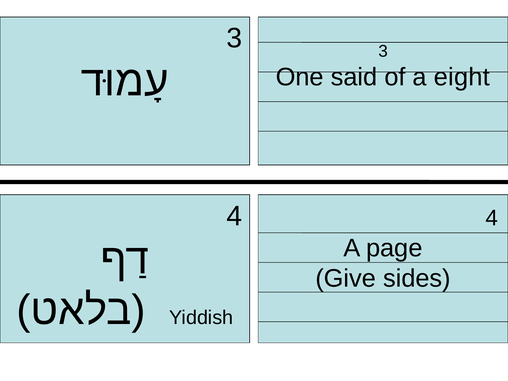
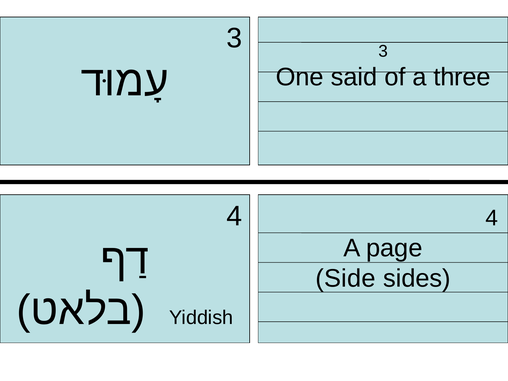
eight: eight -> three (462, 77)
Give: Give -> Side (346, 279)
